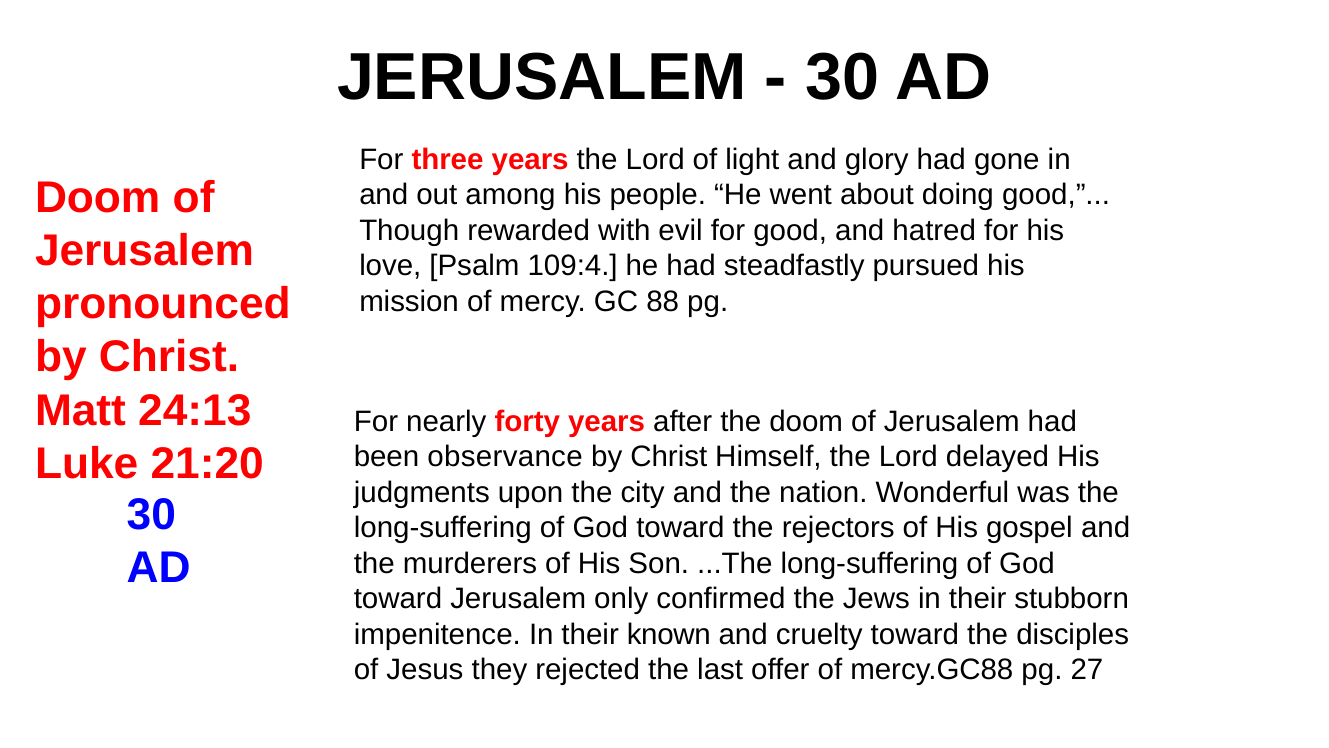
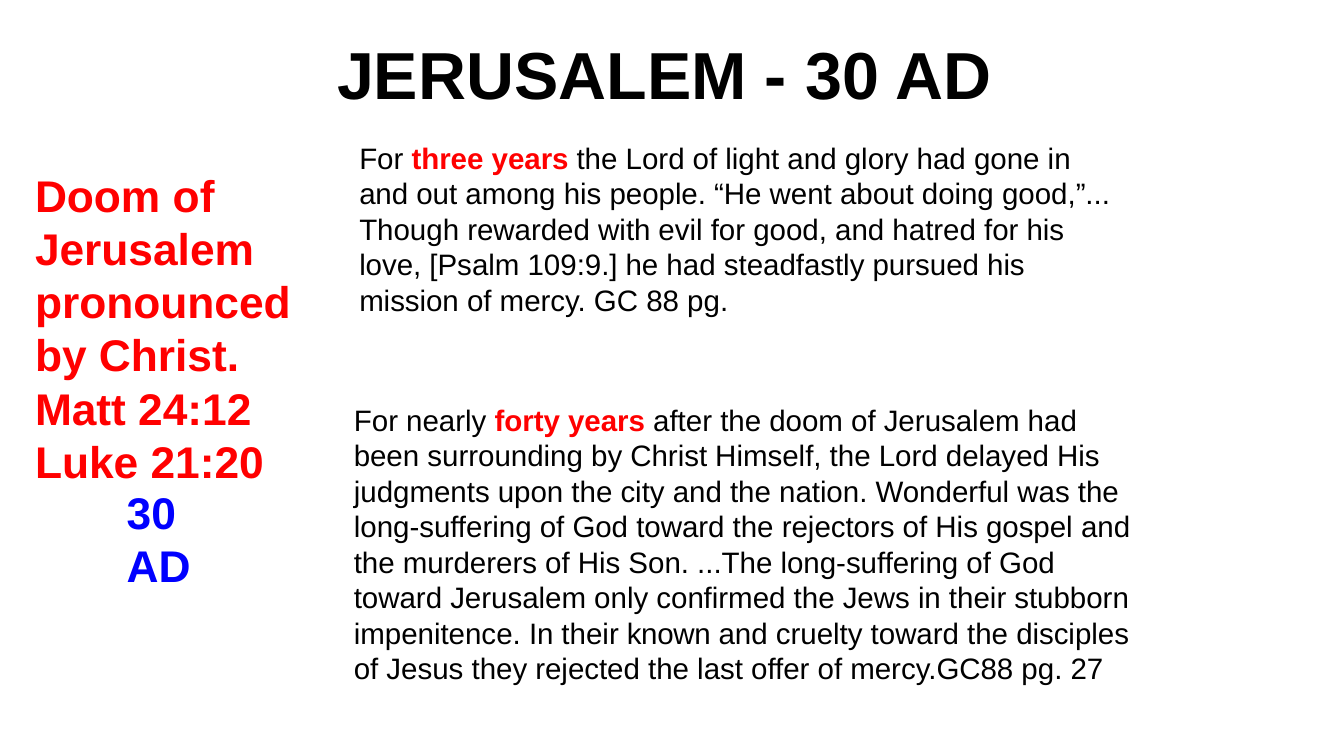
109:4: 109:4 -> 109:9 (573, 266)
24:13: 24:13 -> 24:12 (195, 410)
observance: observance -> surrounding (505, 457)
